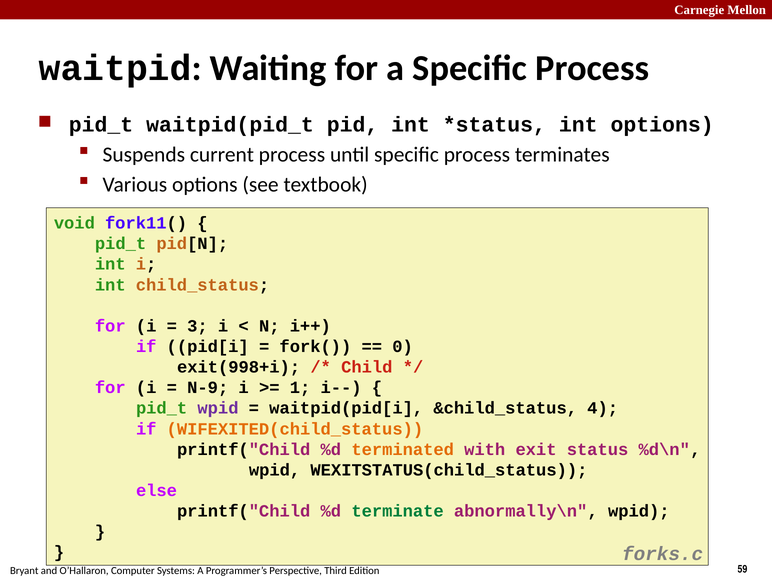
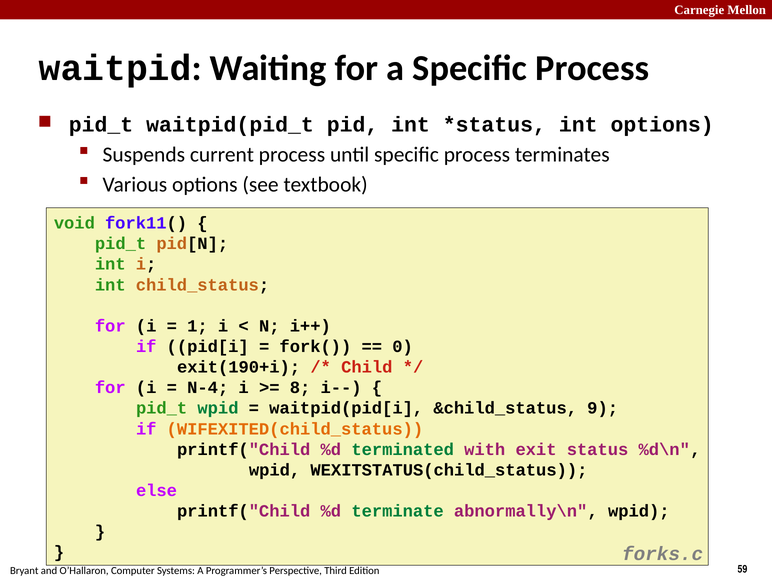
3: 3 -> 1 (197, 326)
exit(998+i: exit(998+i -> exit(190+i (239, 367)
N-9: N-9 -> N-4 (208, 388)
1: 1 -> 8 (300, 388)
wpid colour: purple -> green (218, 408)
4: 4 -> 9 (603, 408)
terminated colour: orange -> green (403, 449)
